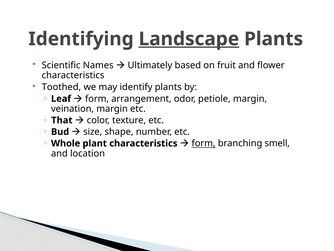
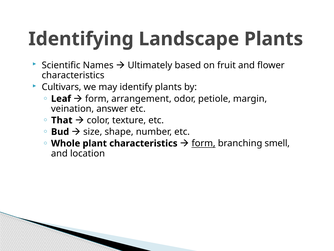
Landscape underline: present -> none (189, 39)
Toothed: Toothed -> Cultivars (61, 87)
veination margin: margin -> answer (112, 109)
